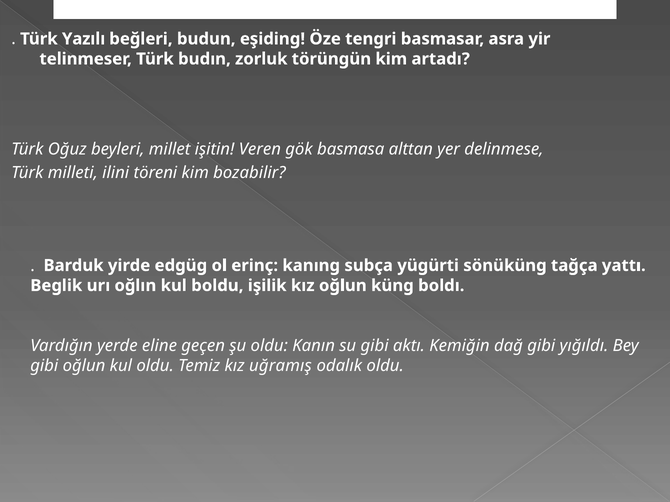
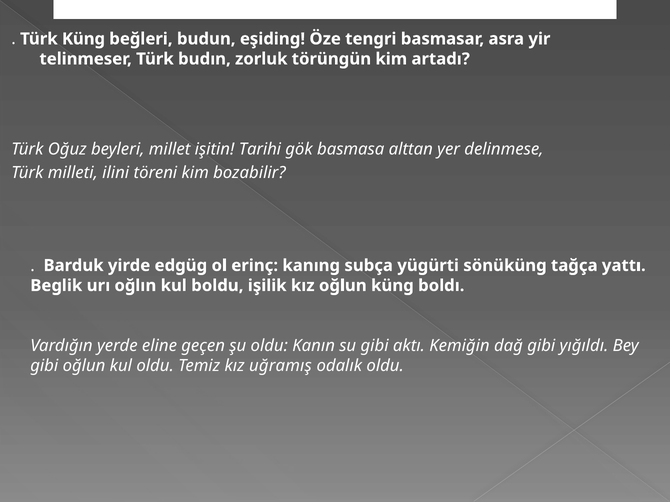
Türk Yazılı: Yazılı -> Küng (83, 39)
Veren: Veren -> Tarihi (260, 149)
